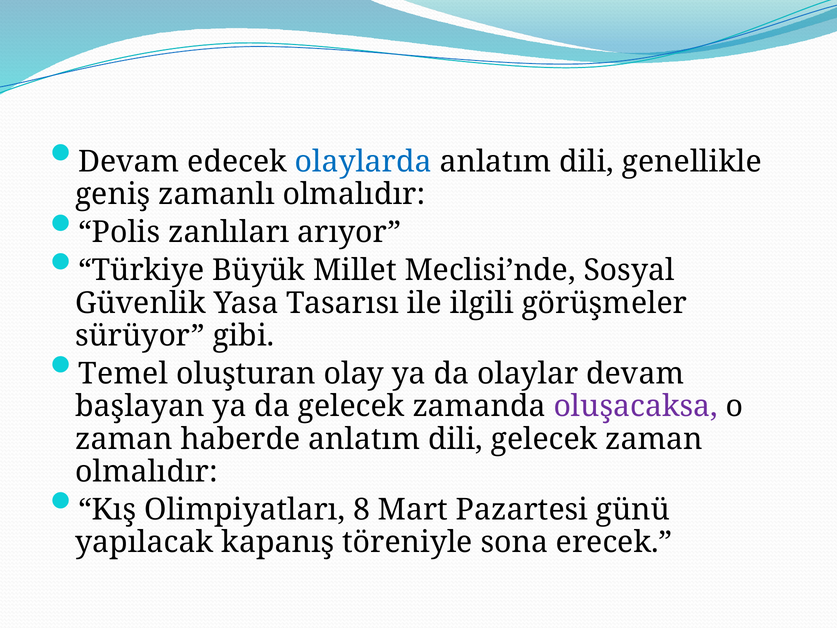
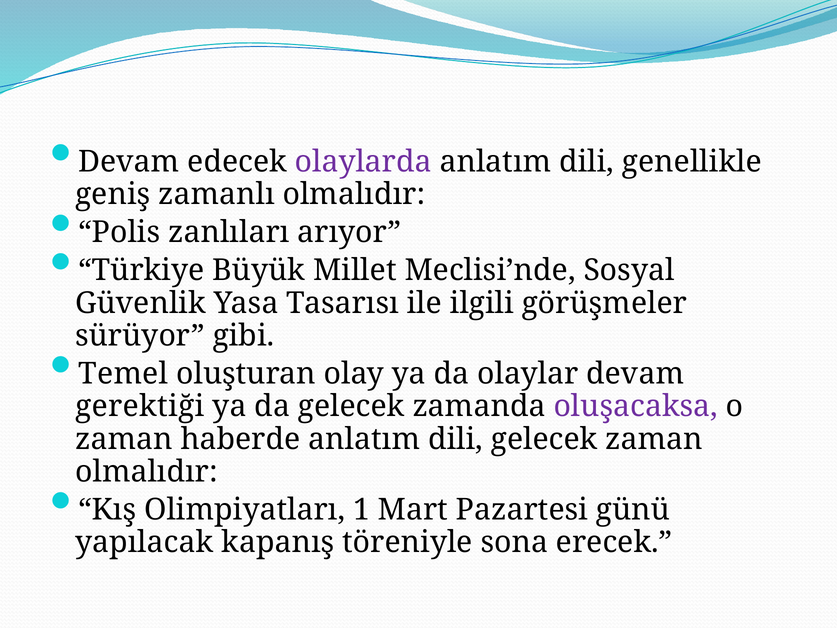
olaylarda colour: blue -> purple (363, 162)
başlayan: başlayan -> gerektiği (140, 406)
8: 8 -> 1 (362, 510)
